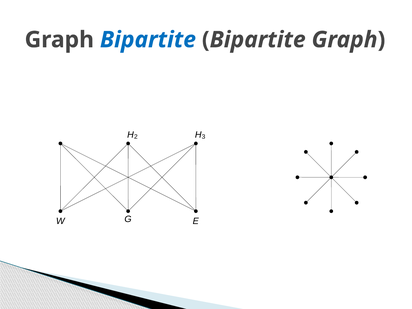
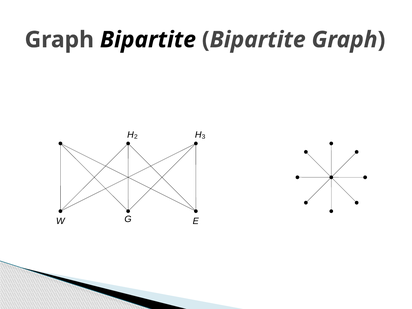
Bipartite colour: blue -> black (148, 40)
